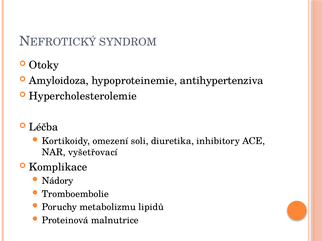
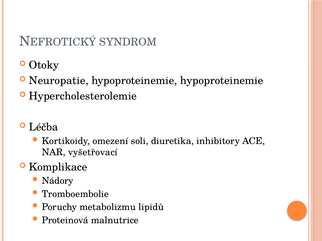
Amyloidoza: Amyloidoza -> Neuropatie (59, 81)
hypoproteinemie antihypertenziva: antihypertenziva -> hypoproteinemie (222, 81)
